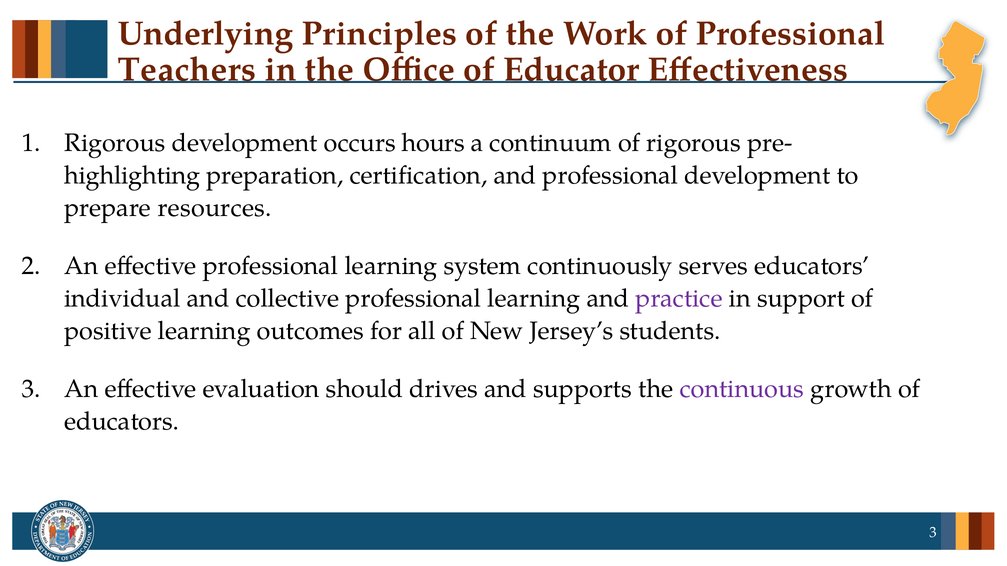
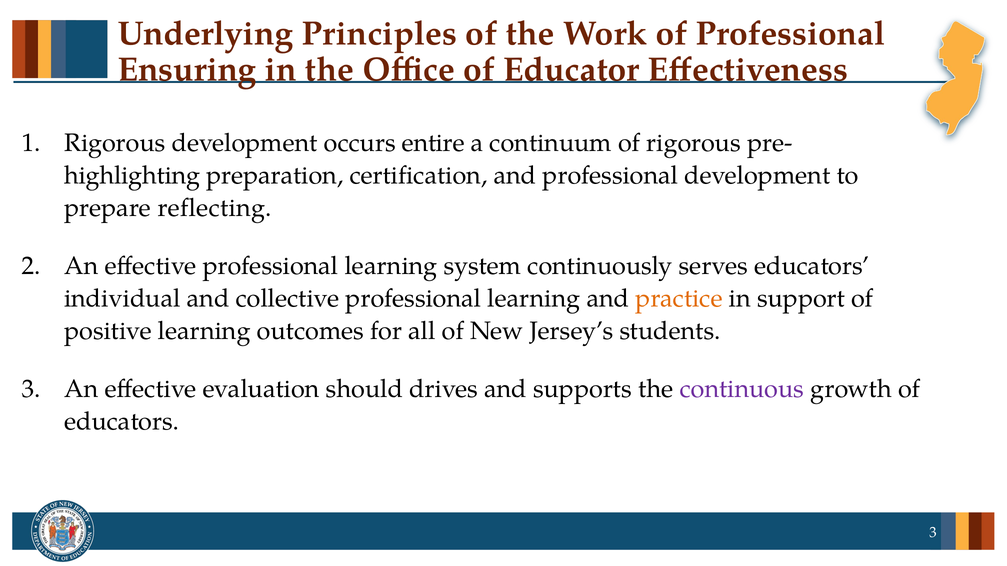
Teachers: Teachers -> Ensuring (187, 70)
hours: hours -> entire (433, 143)
resources: resources -> reflecting (215, 208)
practice colour: purple -> orange (679, 299)
